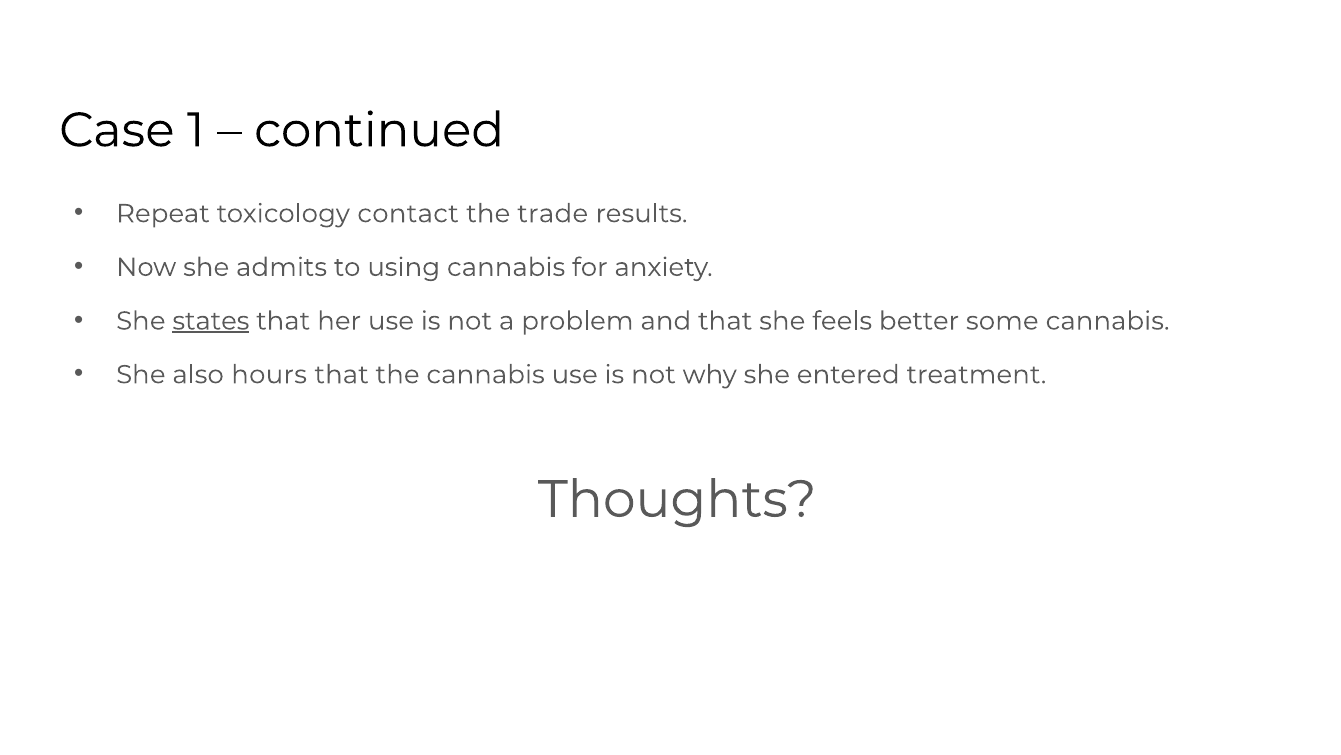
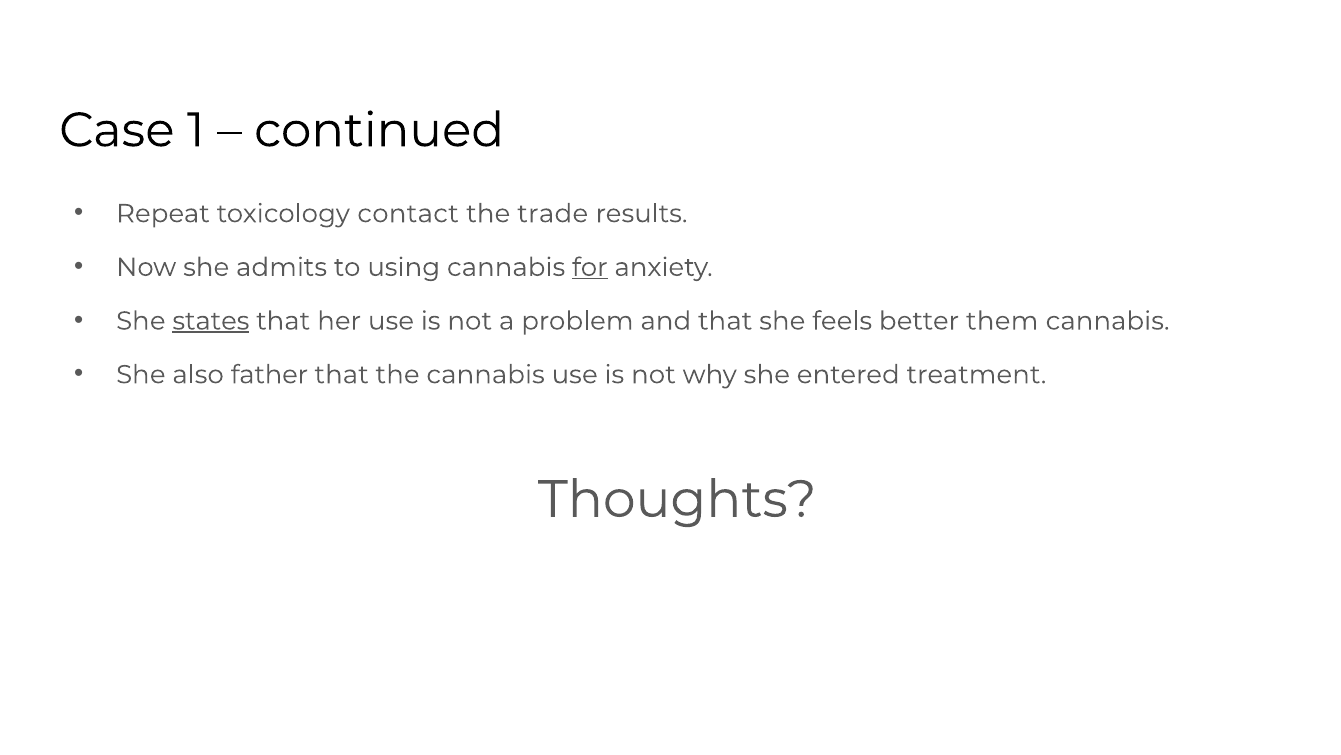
for underline: none -> present (590, 267)
some: some -> them (1002, 321)
hours: hours -> father (269, 374)
